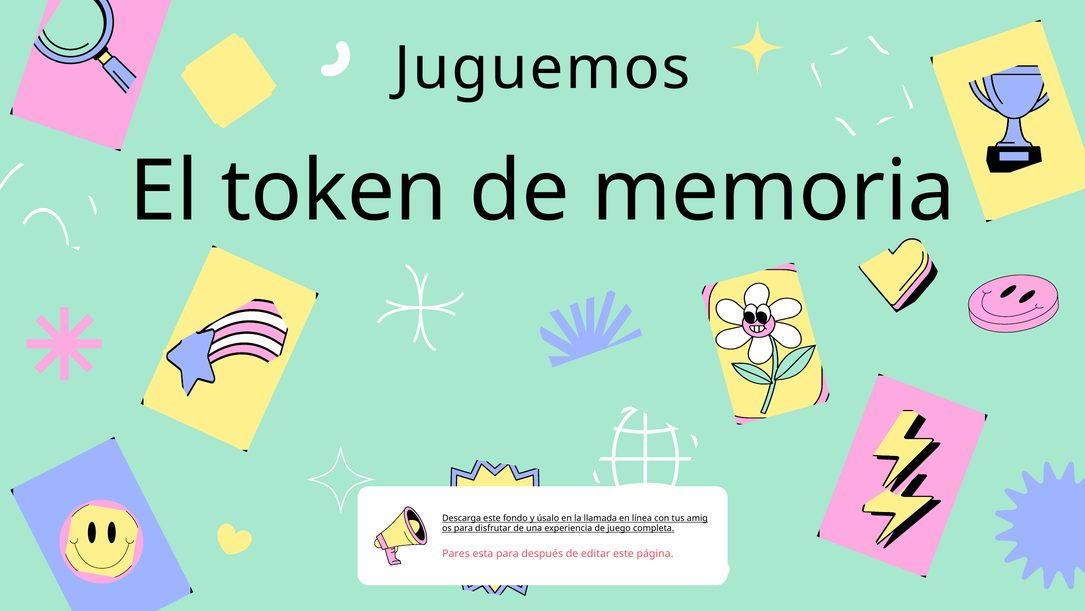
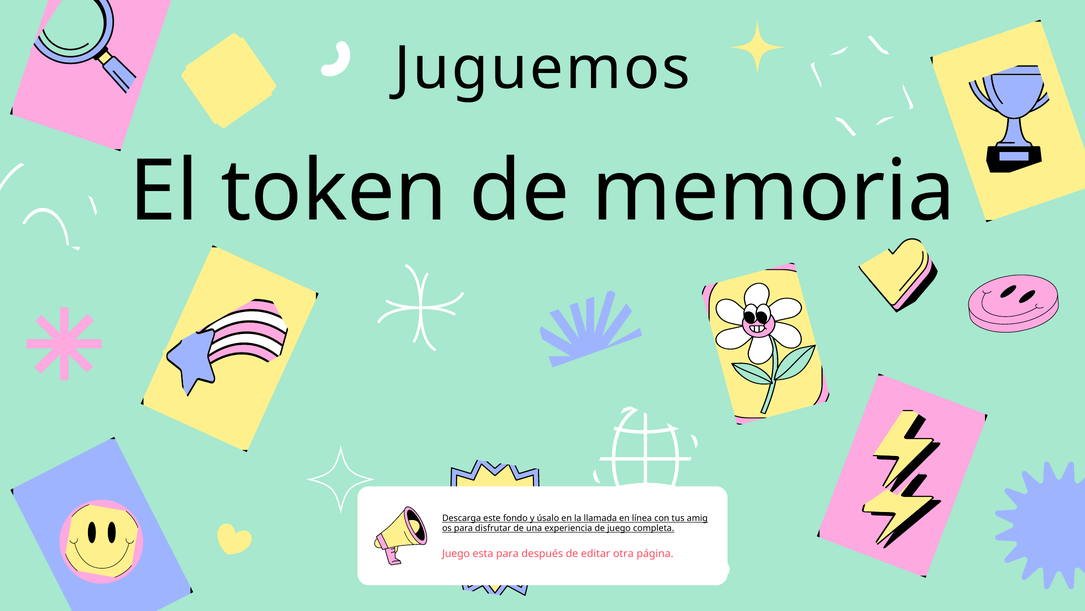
Pares: Pares -> Juego (456, 553)
editar este: este -> otra (623, 553)
